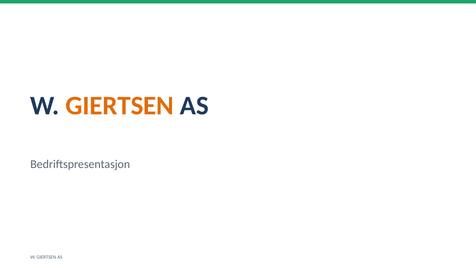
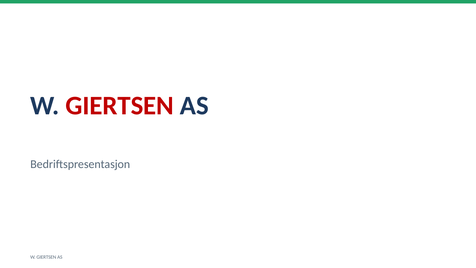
GIERTSEN colour: orange -> red (120, 106)
